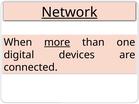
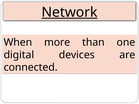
more underline: present -> none (57, 42)
